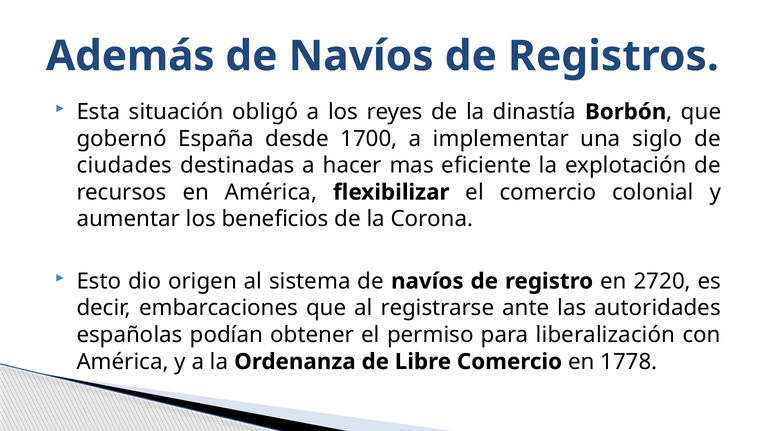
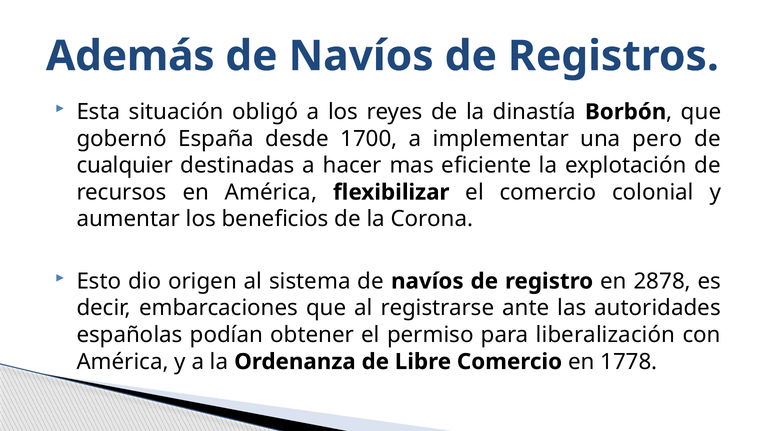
siglo: siglo -> pero (657, 139)
ciudades: ciudades -> cualquier (125, 166)
2720: 2720 -> 2878 (662, 282)
